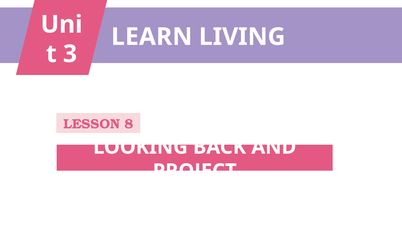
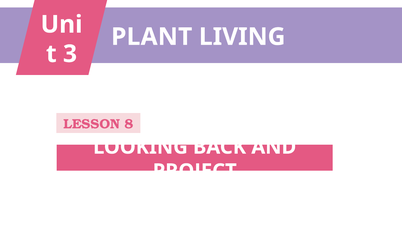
LEARN: LEARN -> PLANT (152, 37)
